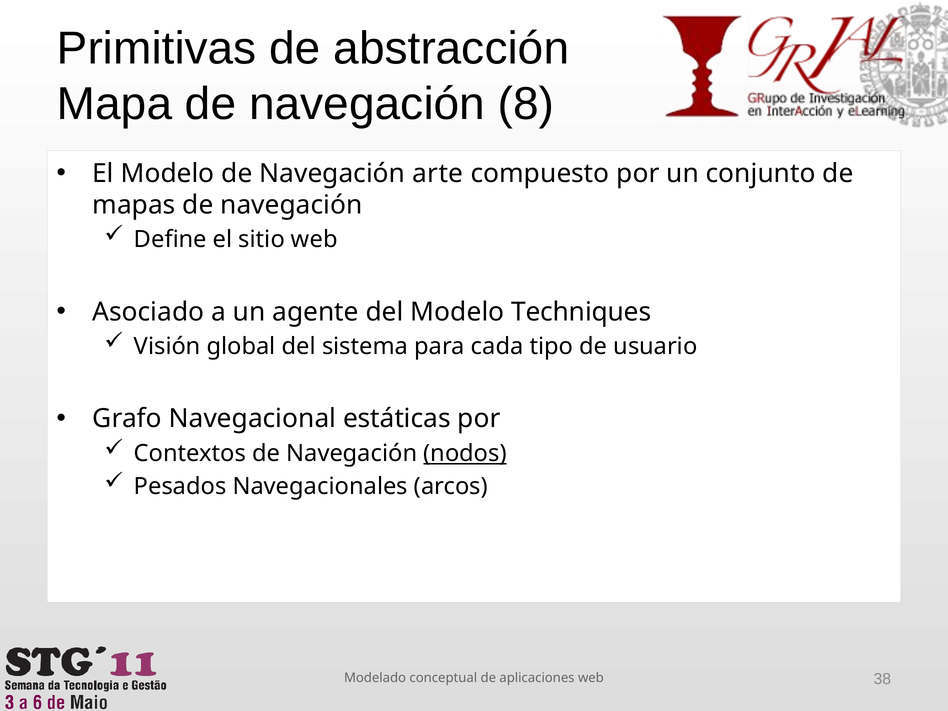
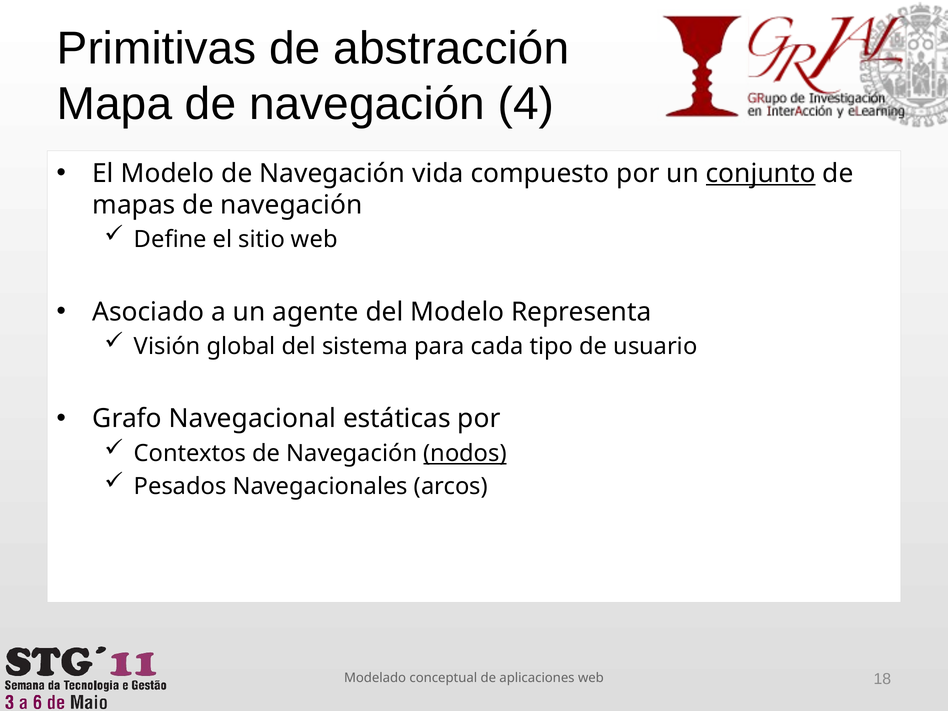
8: 8 -> 4 (526, 104)
arte: arte -> vida (438, 173)
conjunto underline: none -> present (761, 173)
Techniques: Techniques -> Representa (581, 312)
38: 38 -> 18 (882, 679)
